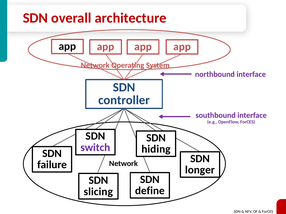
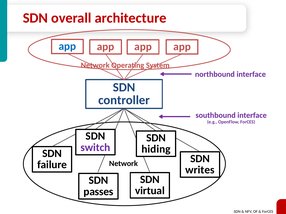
app colour: black -> blue (67, 46)
longer: longer -> writes (200, 170)
define: define -> virtual (150, 191)
slicing: slicing -> passes (98, 192)
